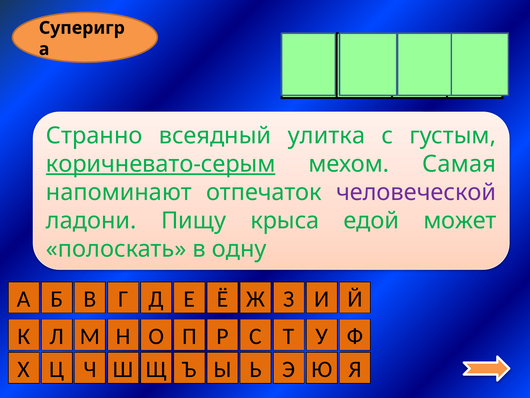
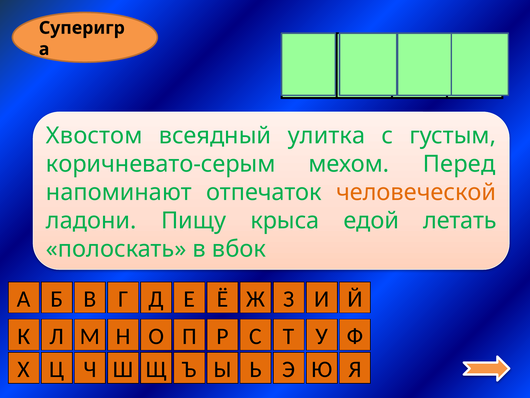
Странно: Странно -> Хвостом (94, 136)
коричневато-серым underline: present -> none (161, 164)
Самая: Самая -> Перед (459, 164)
человеческой colour: purple -> orange (416, 192)
может: может -> летать (460, 220)
одну: одну -> вбок (239, 249)
